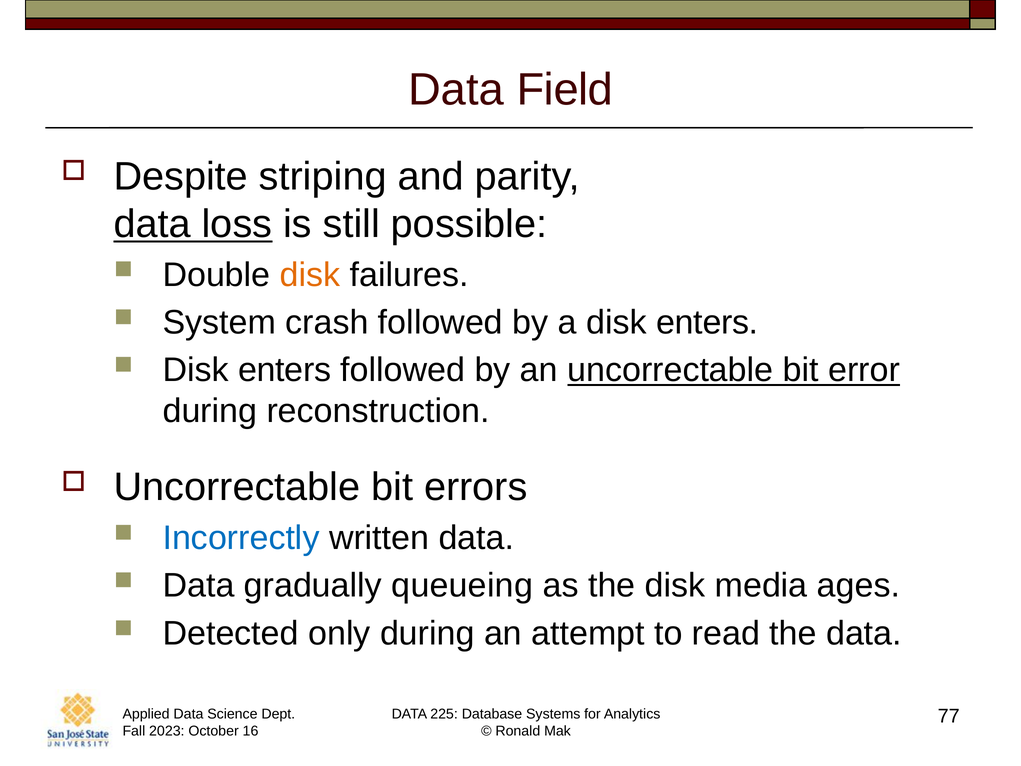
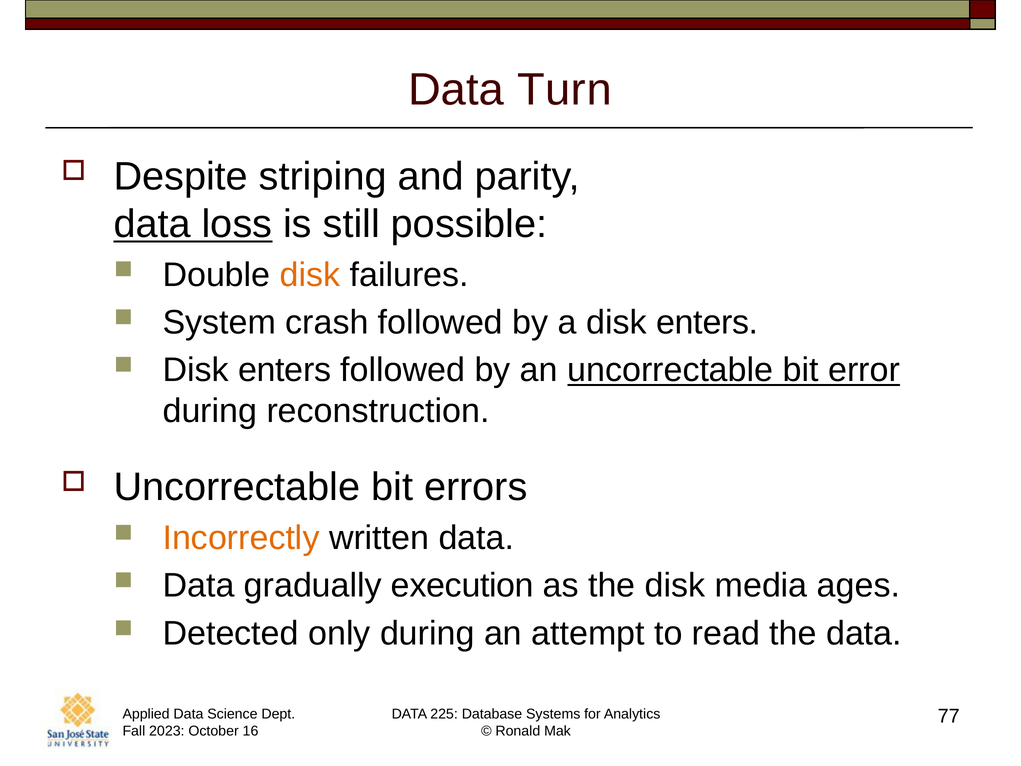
Field: Field -> Turn (564, 90)
Incorrectly colour: blue -> orange (241, 538)
queueing: queueing -> execution (462, 586)
